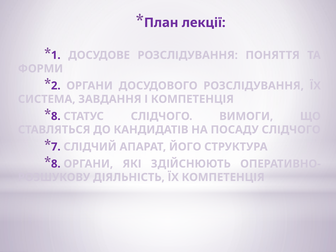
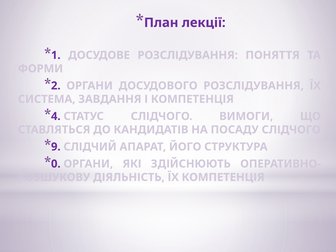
8: 8 -> 4 (56, 116)
7: 7 -> 9 (56, 147)
8: 8 -> 0 (56, 164)
